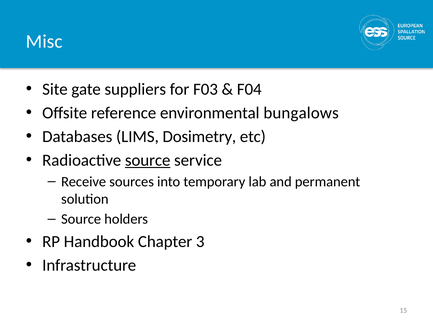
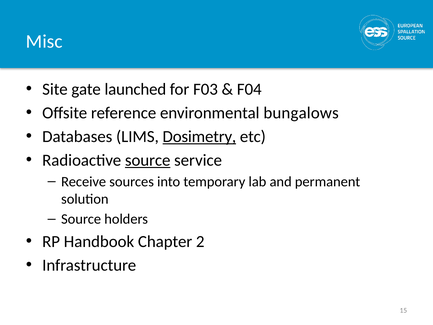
suppliers: suppliers -> launched (135, 89)
Dosimetry underline: none -> present (199, 136)
3: 3 -> 2 (200, 241)
